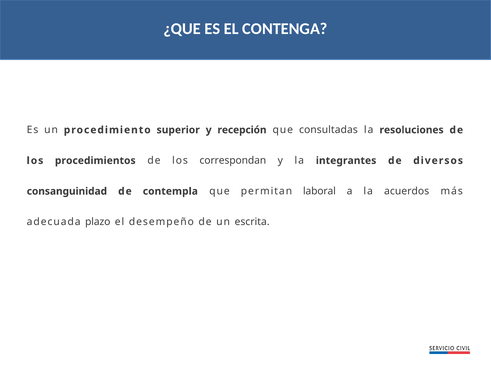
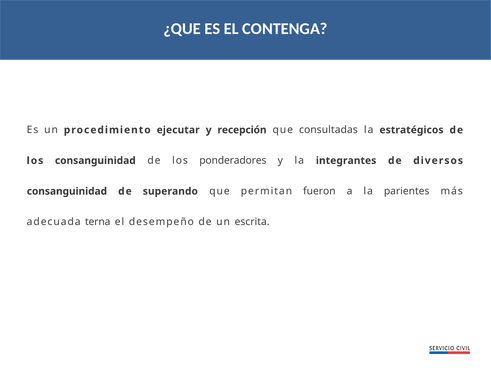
superior: superior -> ejecutar (178, 130)
resoluciones: resoluciones -> estratégicos (411, 130)
los procedimientos: procedimientos -> consanguinidad (95, 161)
correspondan: correspondan -> ponderadores (233, 161)
contempla: contempla -> superando (170, 191)
laboral: laboral -> fueron (319, 191)
acuerdos: acuerdos -> parientes (407, 191)
plazo: plazo -> terna (98, 222)
